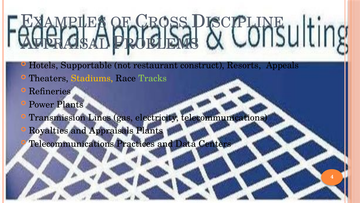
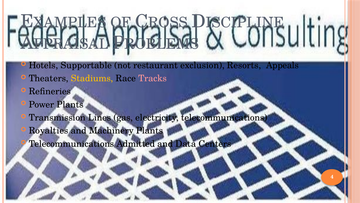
construct: construct -> exclusion (202, 65)
Tracks colour: light green -> pink (153, 78)
Appraisals: Appraisals -> Machinery (111, 130)
Practices: Practices -> Admitted (136, 143)
